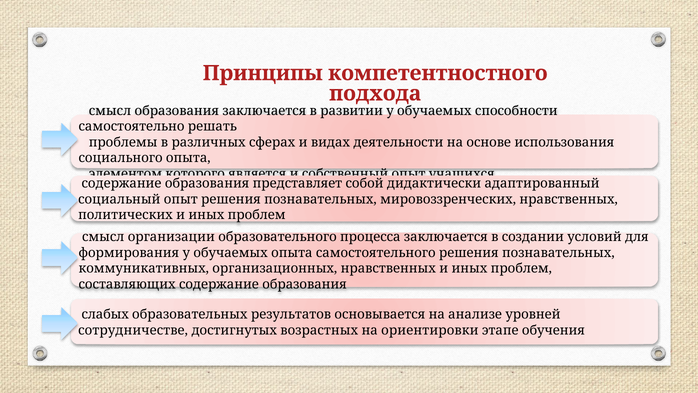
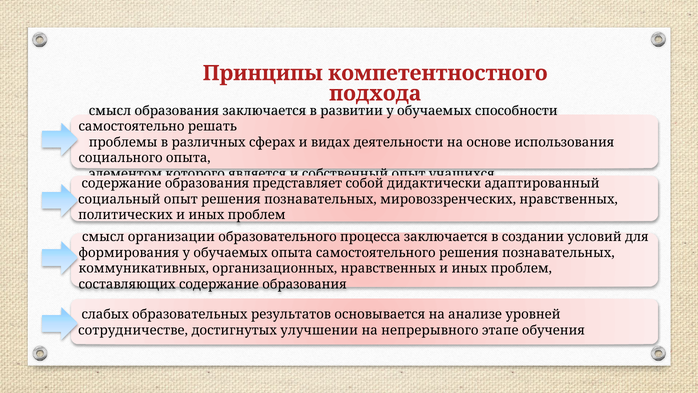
возрастных: возрастных -> улучшении (319, 330)
ориентировки: ориентировки -> непрерывного (430, 330)
